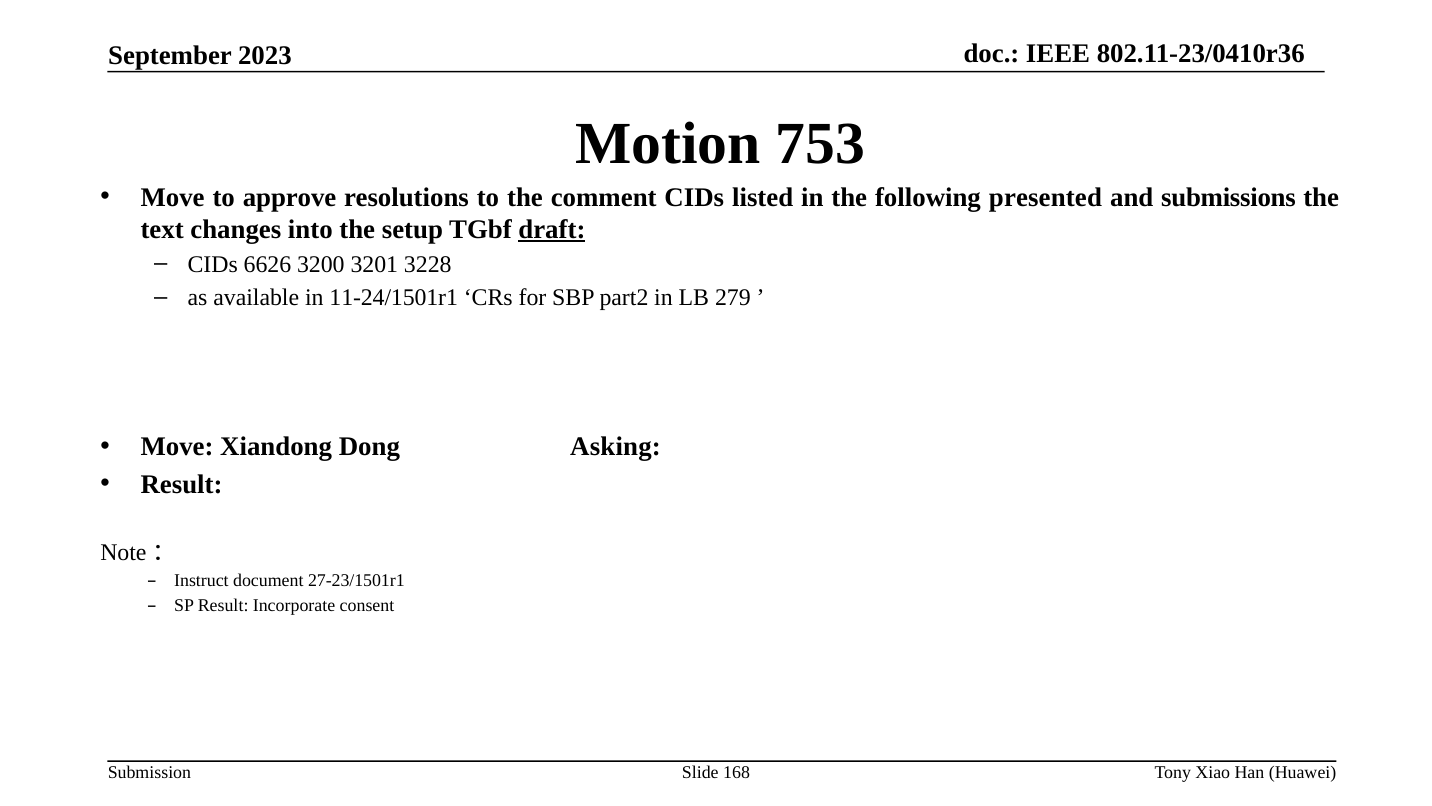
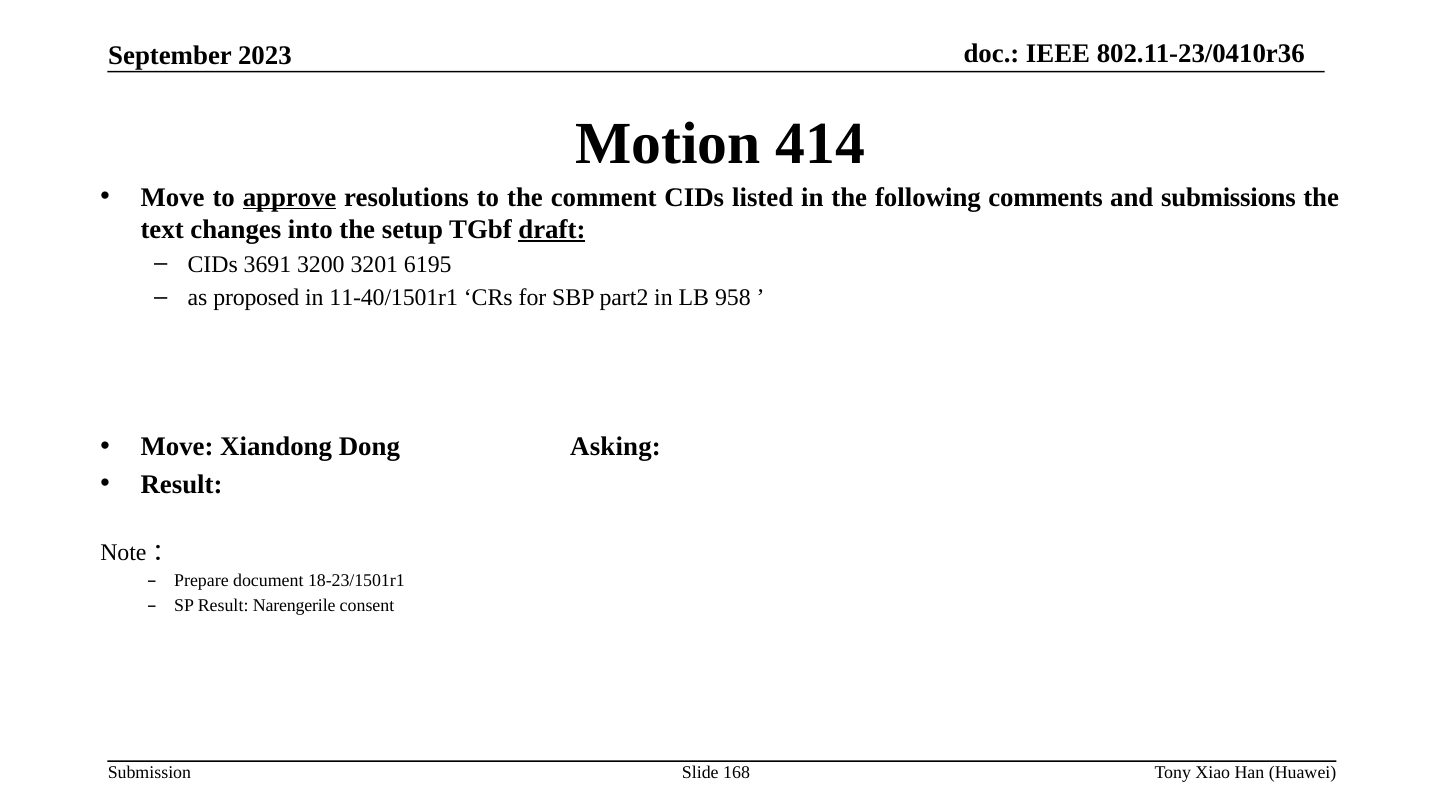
753: 753 -> 414 (820, 144)
approve underline: none -> present (290, 197)
presented: presented -> comments (1046, 197)
6626: 6626 -> 3691 (267, 264)
3228: 3228 -> 6195 (428, 264)
available: available -> proposed (256, 298)
11-24/1501r1: 11-24/1501r1 -> 11-40/1501r1 (394, 298)
279: 279 -> 958 (733, 298)
Instruct: Instruct -> Prepare (201, 581)
27-23/1501r1: 27-23/1501r1 -> 18-23/1501r1 (356, 581)
Incorporate: Incorporate -> Narengerile (294, 606)
